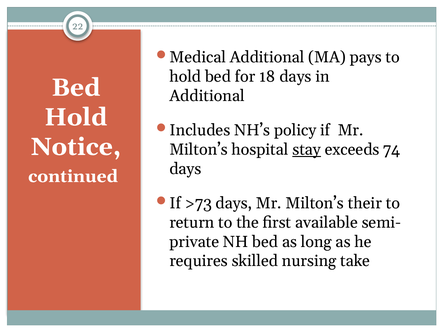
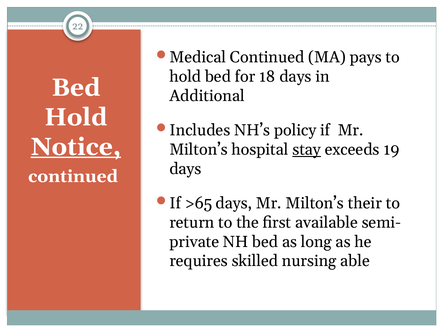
Medical Additional: Additional -> Continued (267, 57)
Notice underline: none -> present (76, 147)
74: 74 -> 19 (391, 150)
>73: >73 -> >65 (198, 203)
take: take -> able (355, 261)
